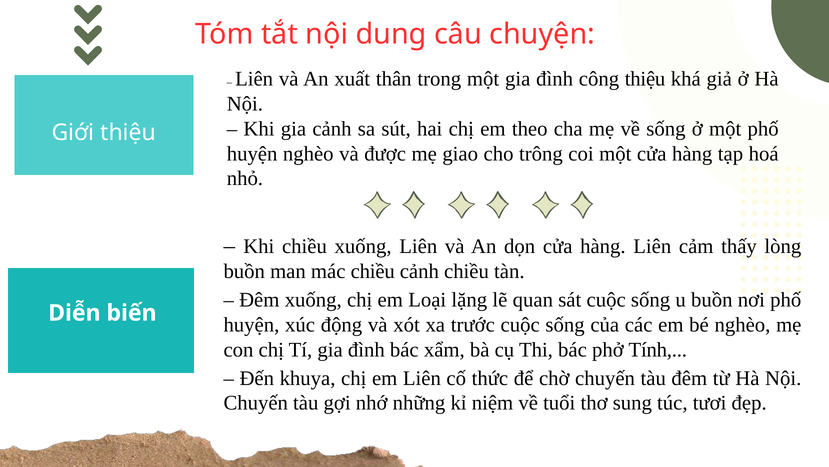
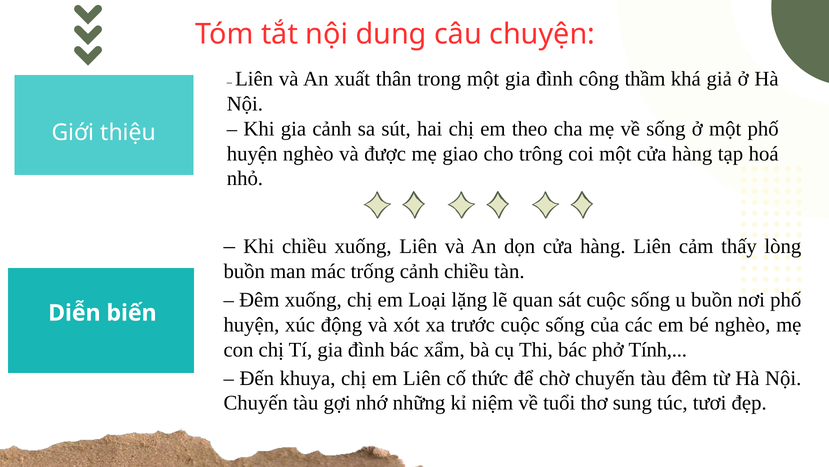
công thiệu: thiệu -> thầm (645, 79)
mác chiều: chiều -> trống (373, 271)
